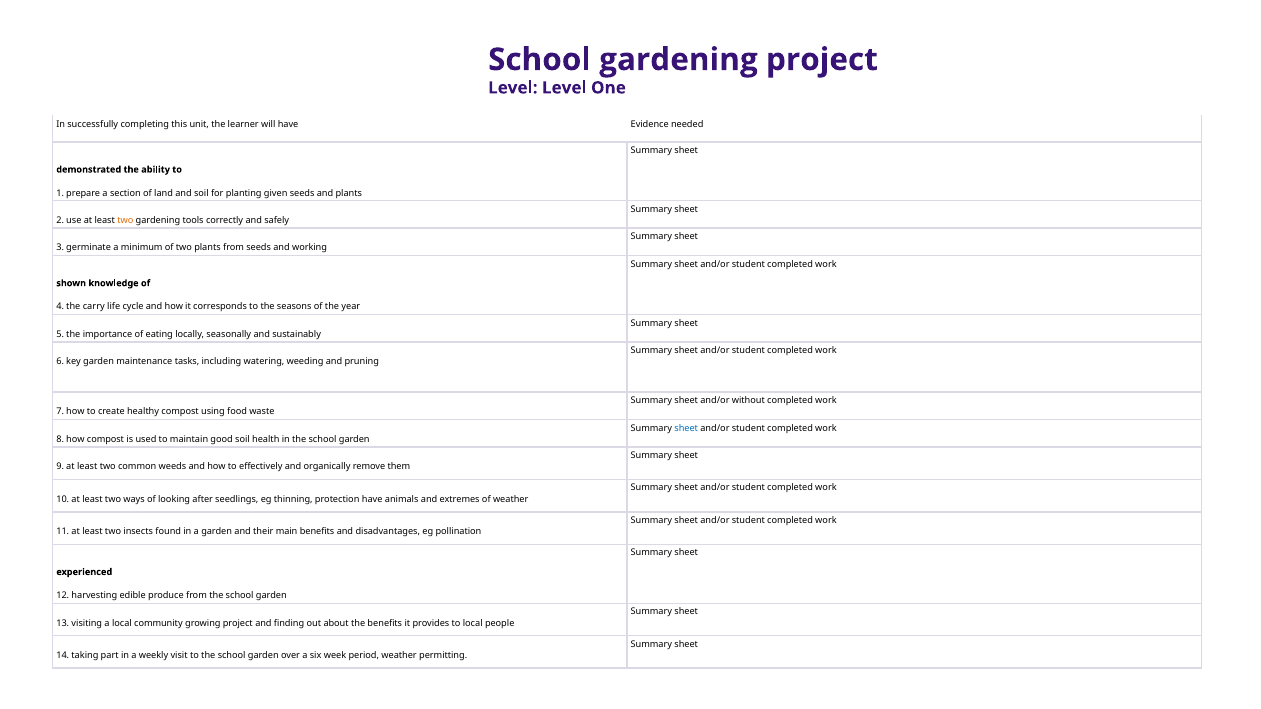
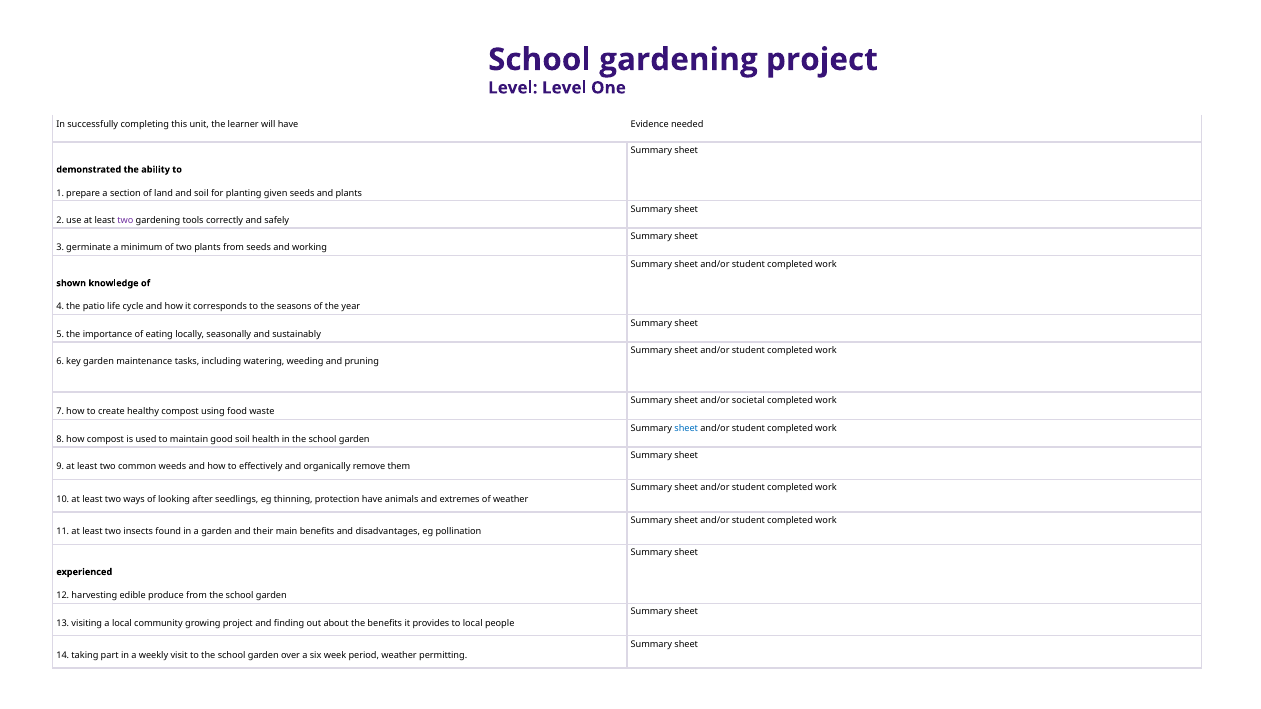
two colour: orange -> purple (125, 221)
carry: carry -> patio (94, 307)
without: without -> societal (748, 401)
